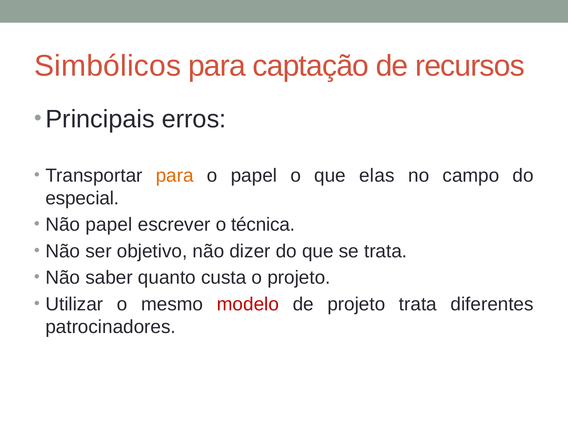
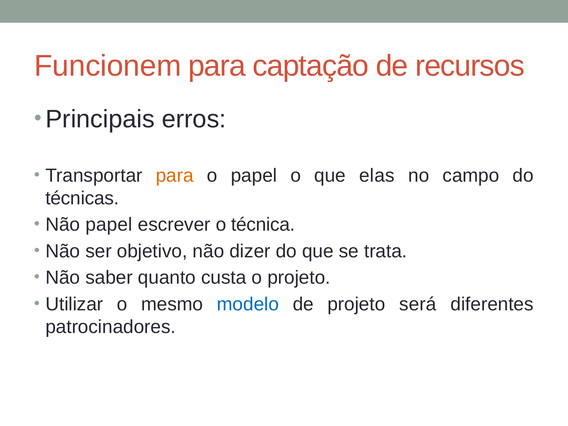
Simbólicos: Simbólicos -> Funcionem (108, 66)
especial: especial -> técnicas (82, 198)
modelo colour: red -> blue (248, 304)
projeto trata: trata -> será (418, 304)
